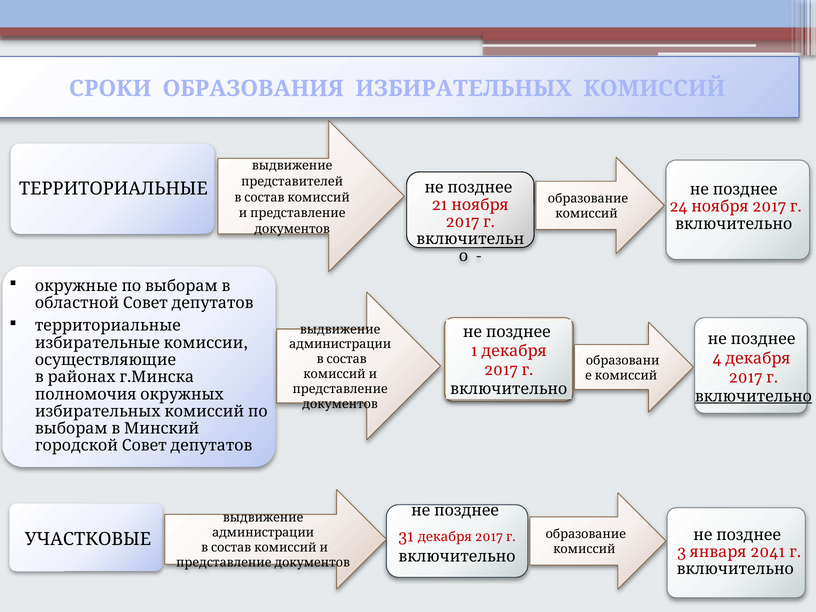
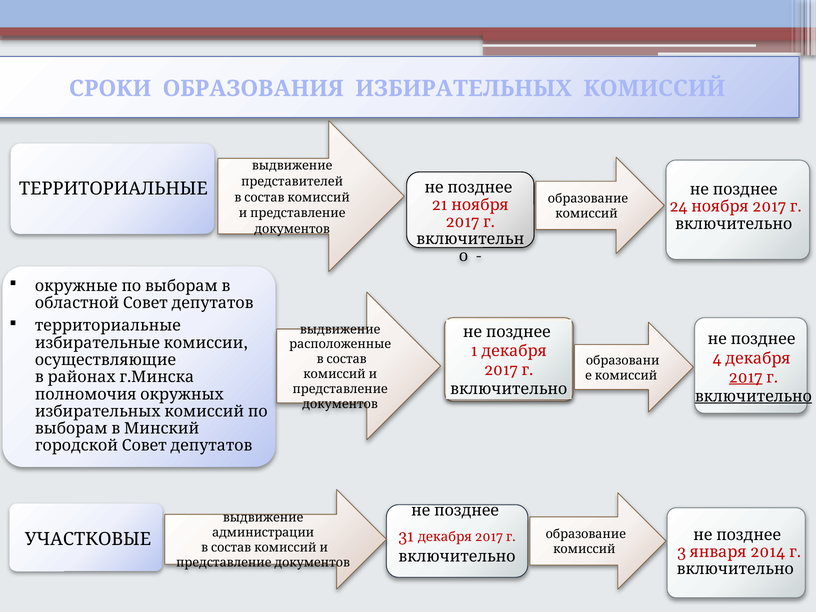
администрации: администрации -> расположенные (340, 344)
2017 underline: none -> present (746, 377)
2041: 2041 -> 2014 (768, 552)
